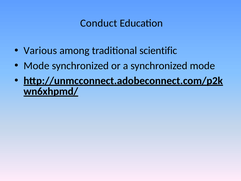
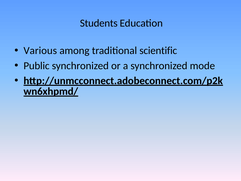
Conduct: Conduct -> Students (99, 23)
Mode: Mode -> Public (36, 66)
